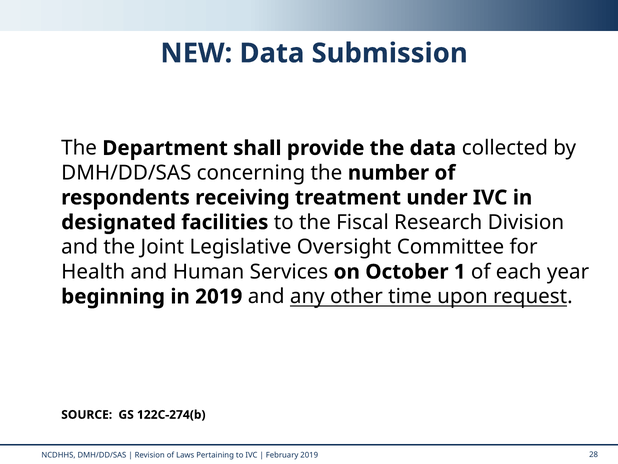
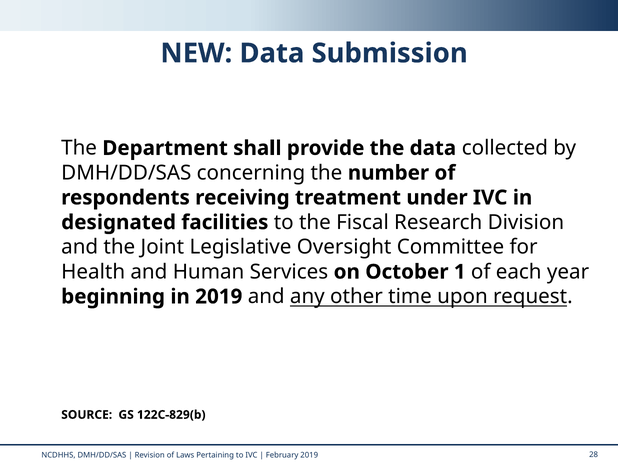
122C-274(b: 122C-274(b -> 122C-829(b (171, 414)
